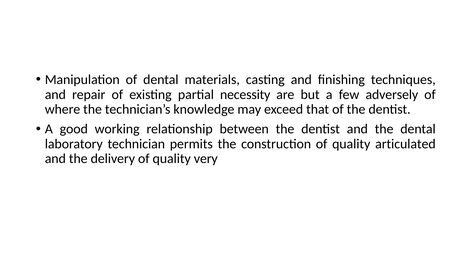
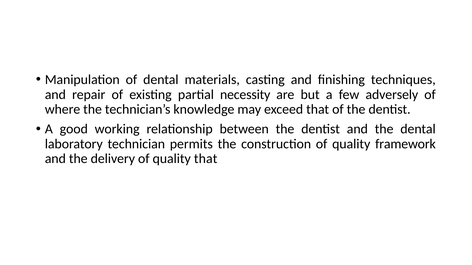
articulated: articulated -> framework (405, 144)
quality very: very -> that (206, 159)
